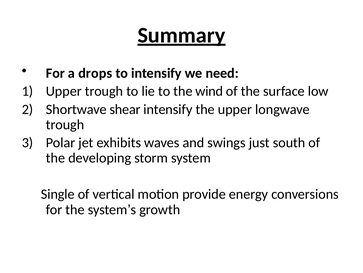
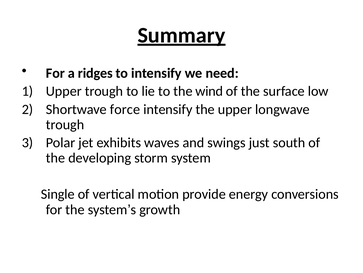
drops: drops -> ridges (95, 73)
shear: shear -> force (125, 109)
